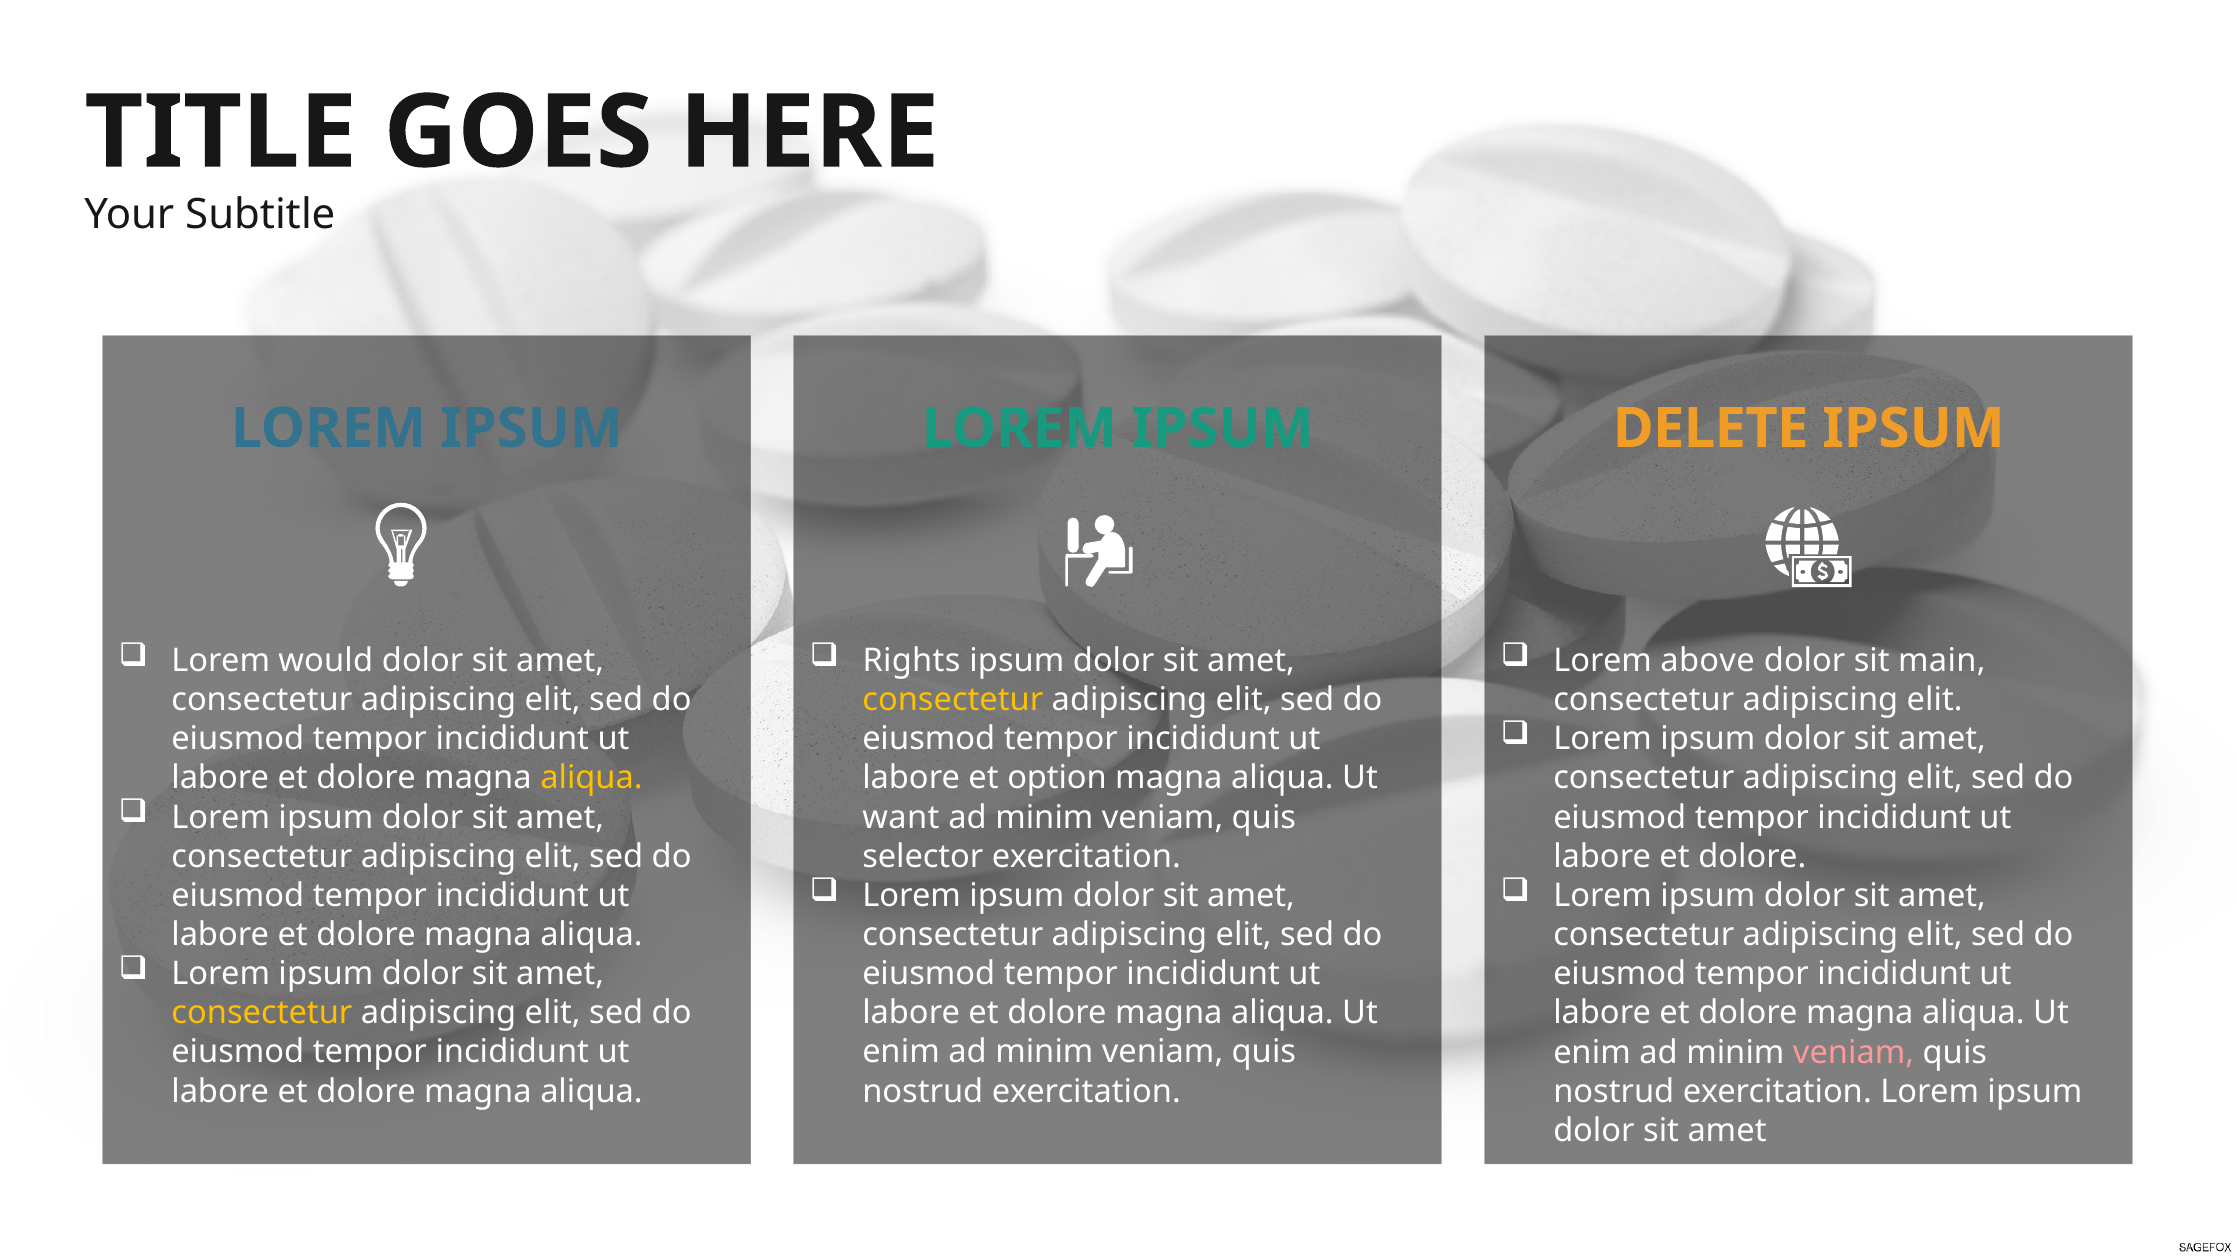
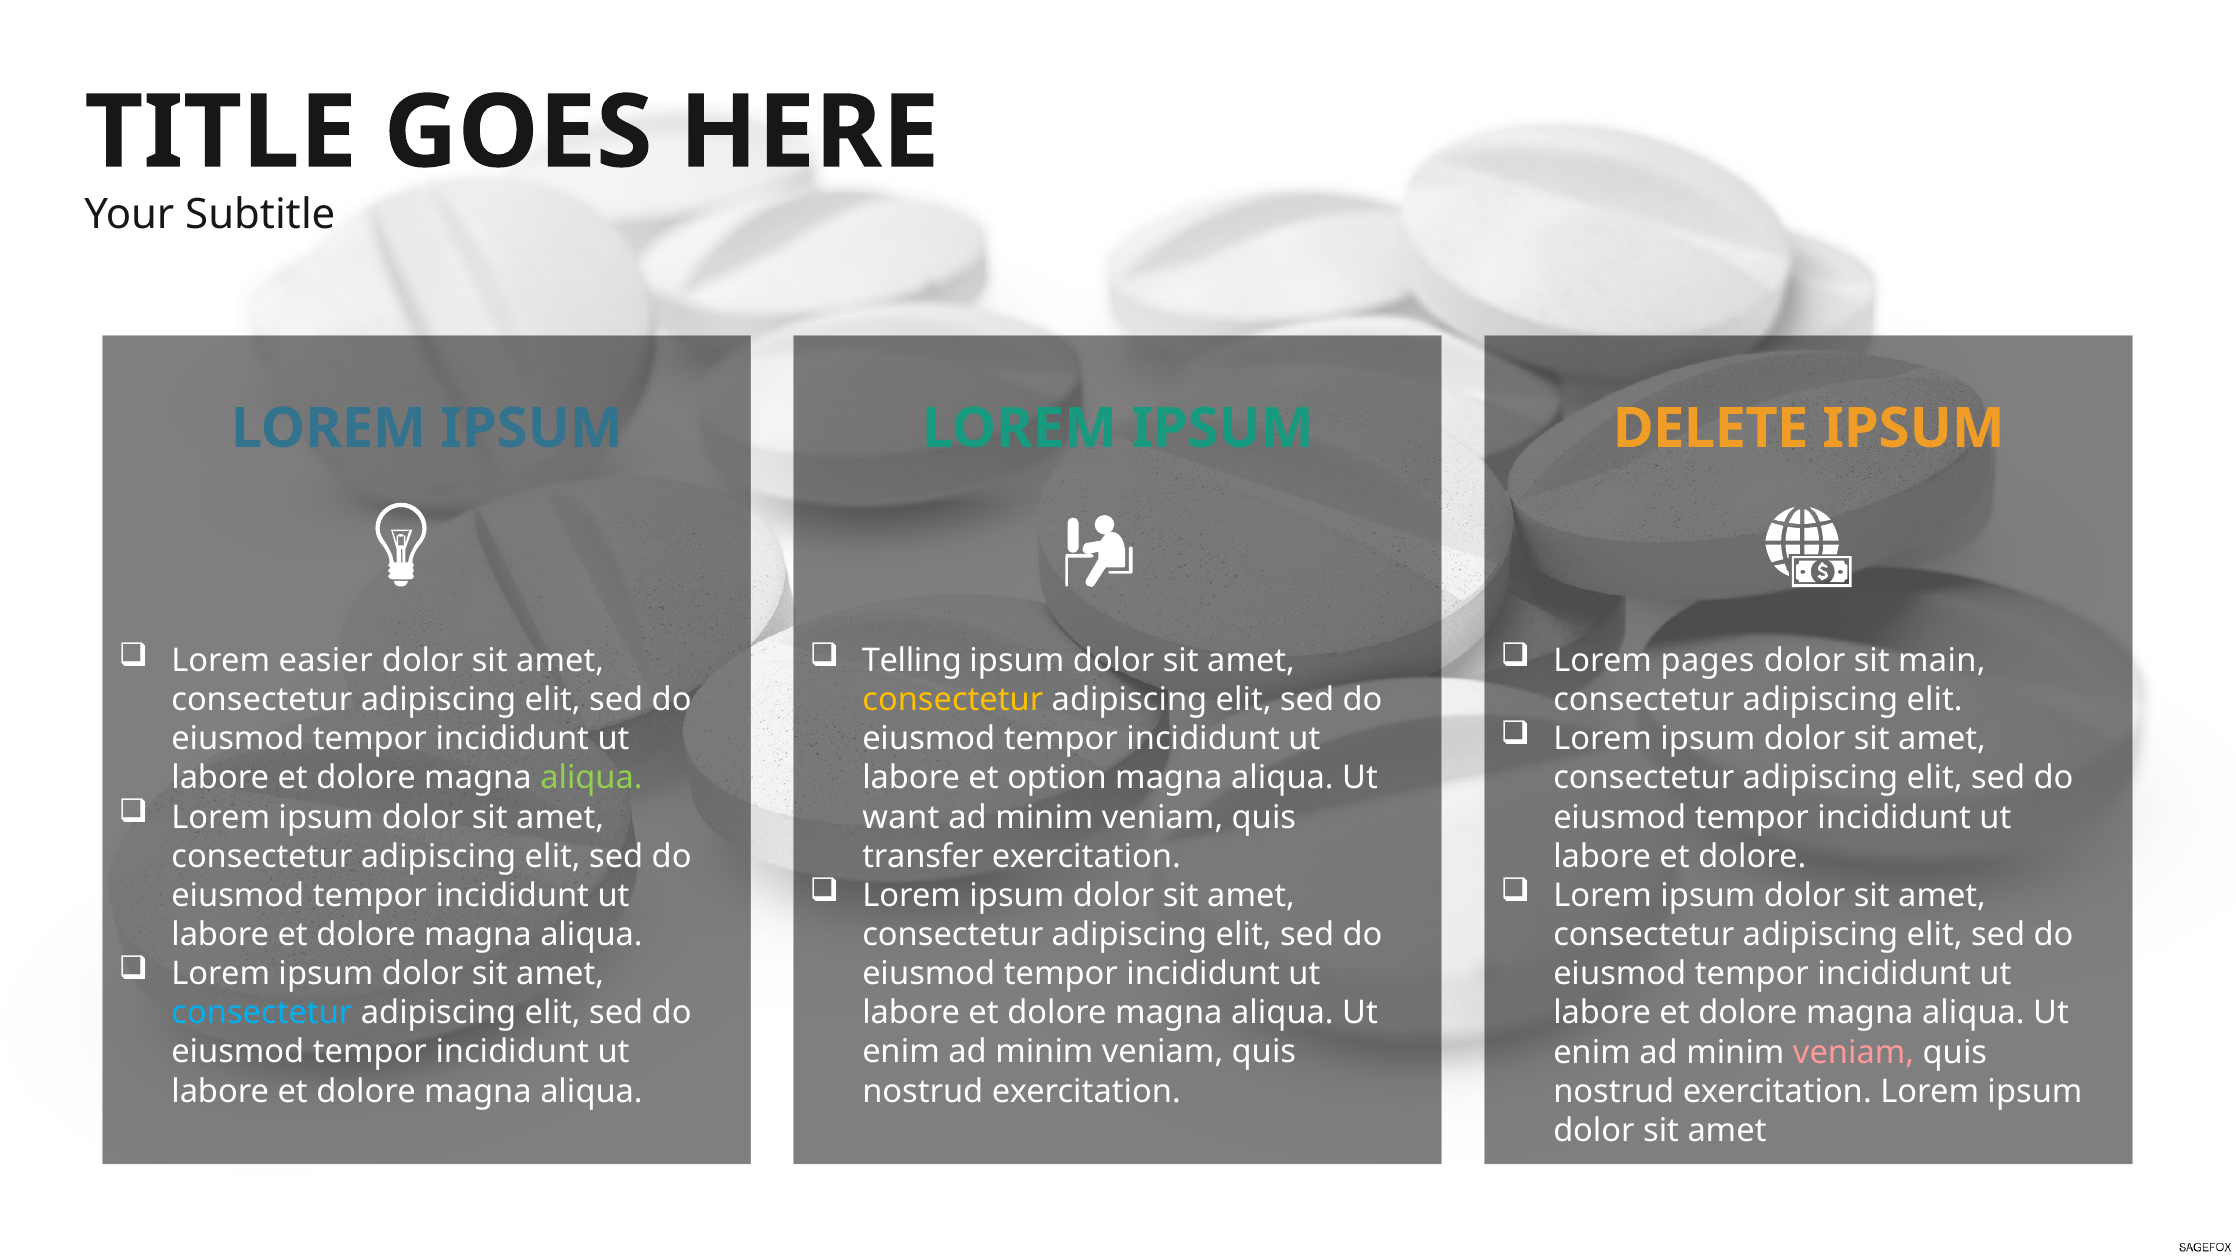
would: would -> easier (326, 660)
Rights: Rights -> Telling (912, 660)
above: above -> pages (1708, 661)
aliqua colour: yellow -> light green (591, 778)
selector: selector -> transfer (923, 856)
consectetur colour: yellow -> light blue (262, 1013)
